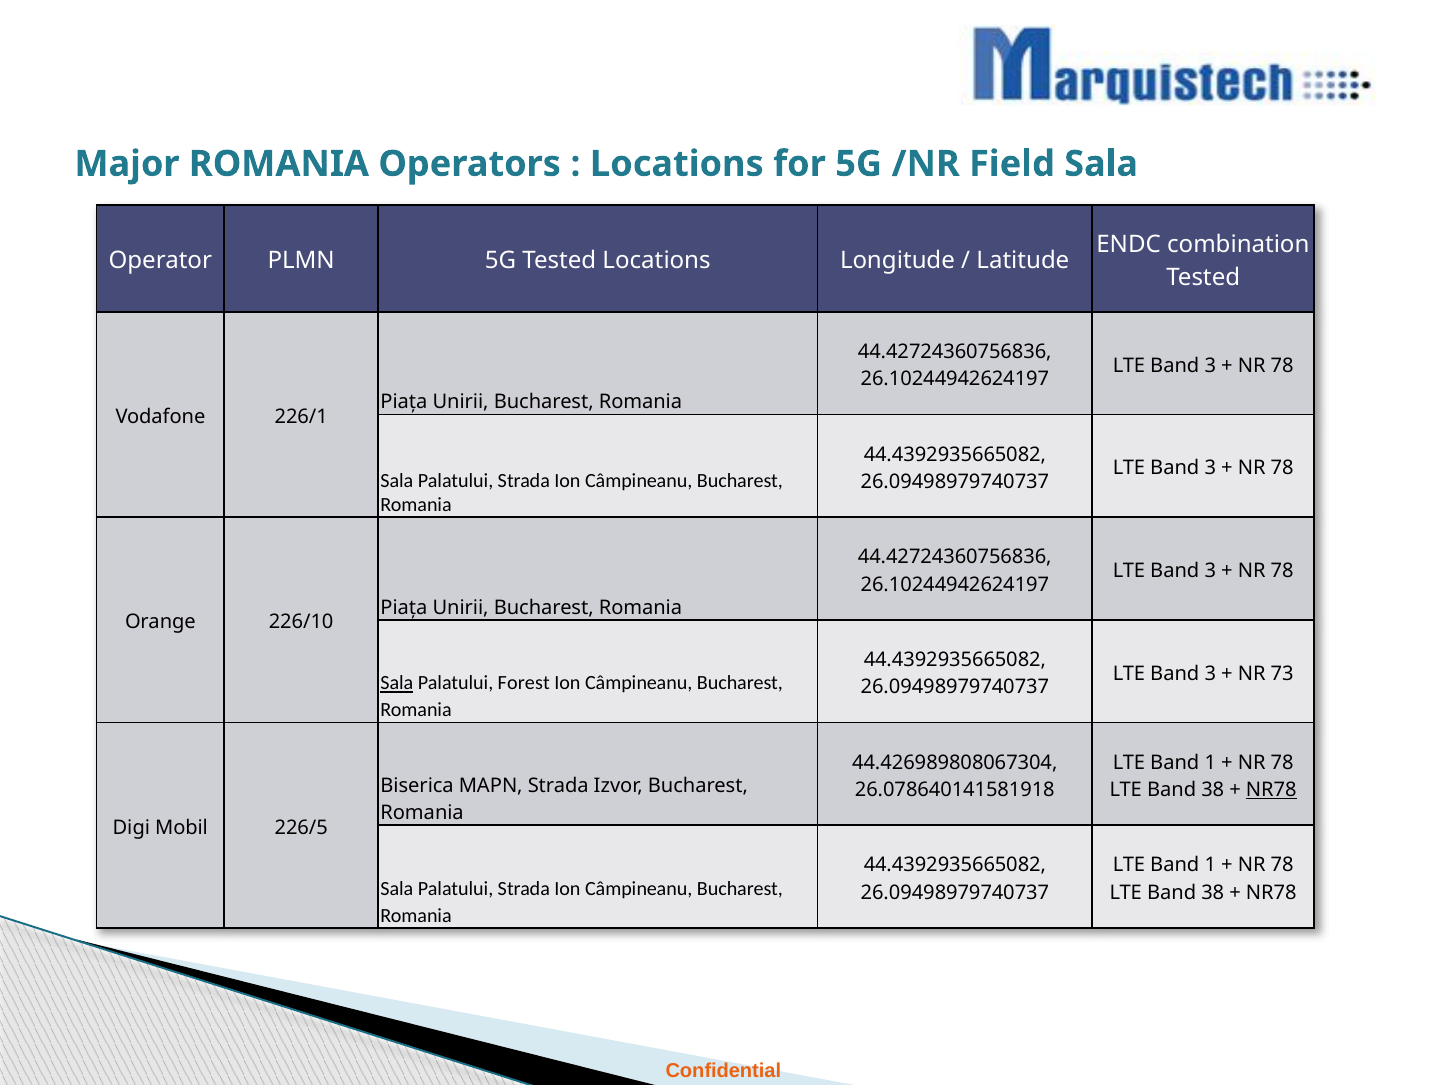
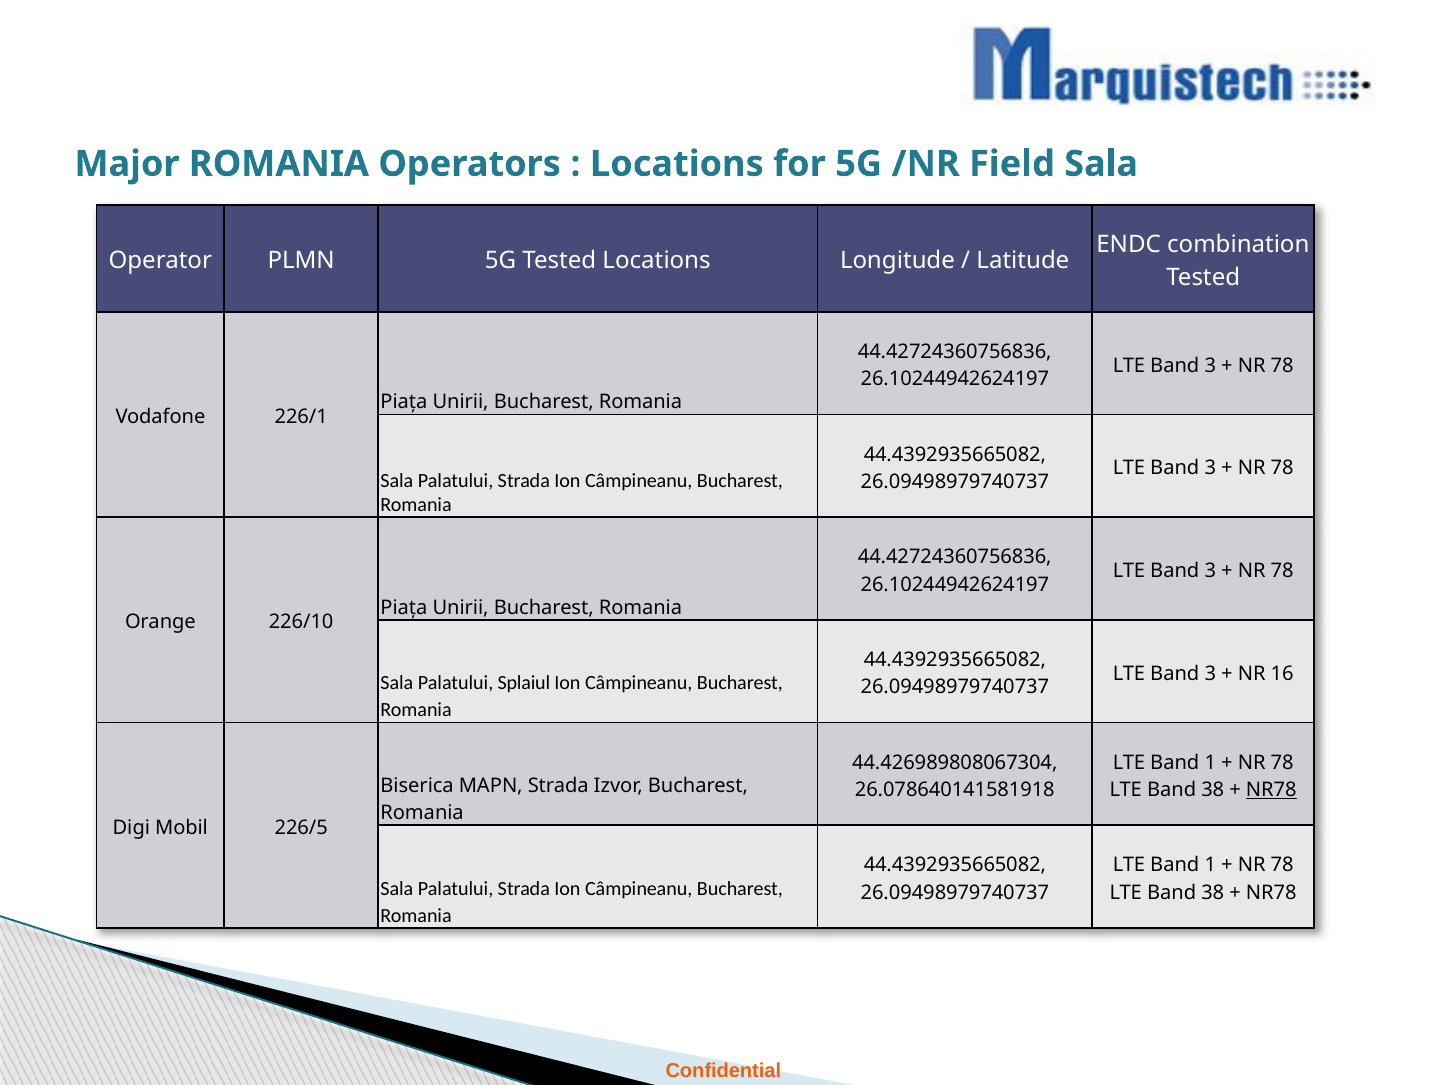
73: 73 -> 16 (1282, 674)
Sala underline: present -> none (397, 683)
Forest: Forest -> Splaiul (524, 683)
